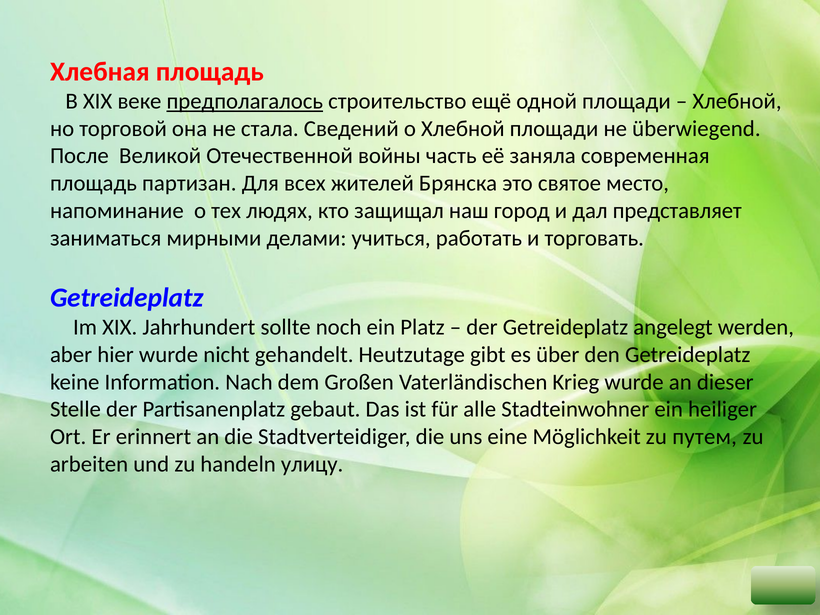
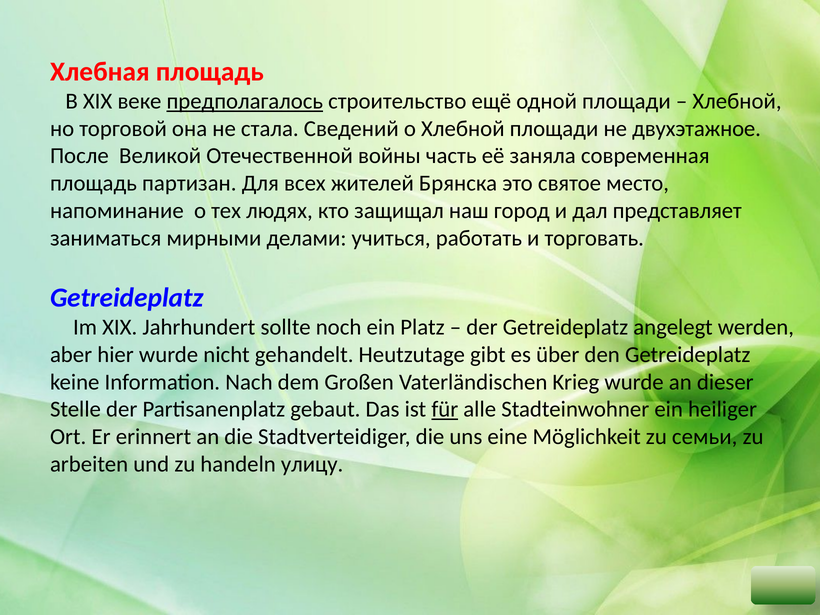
überwiegend: überwiegend -> двухэтажное (697, 129)
für underline: none -> present (445, 409)
путем: путем -> семьи (705, 437)
